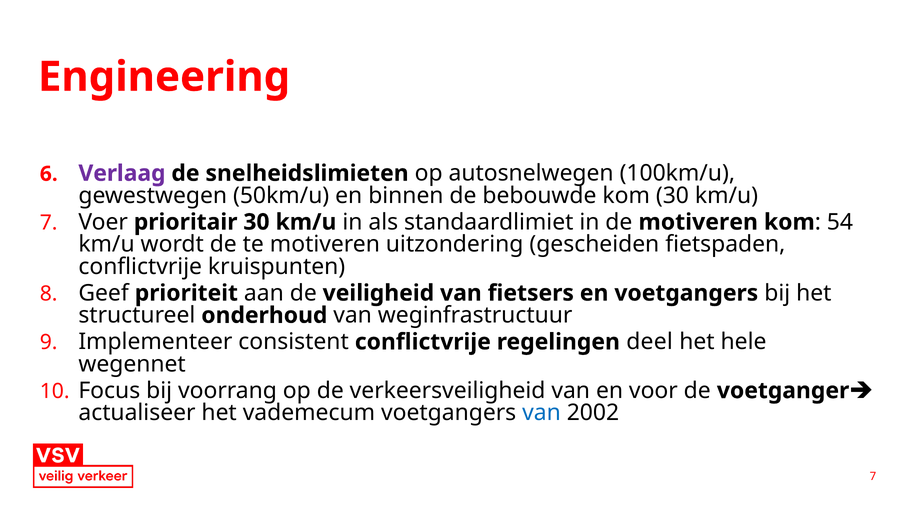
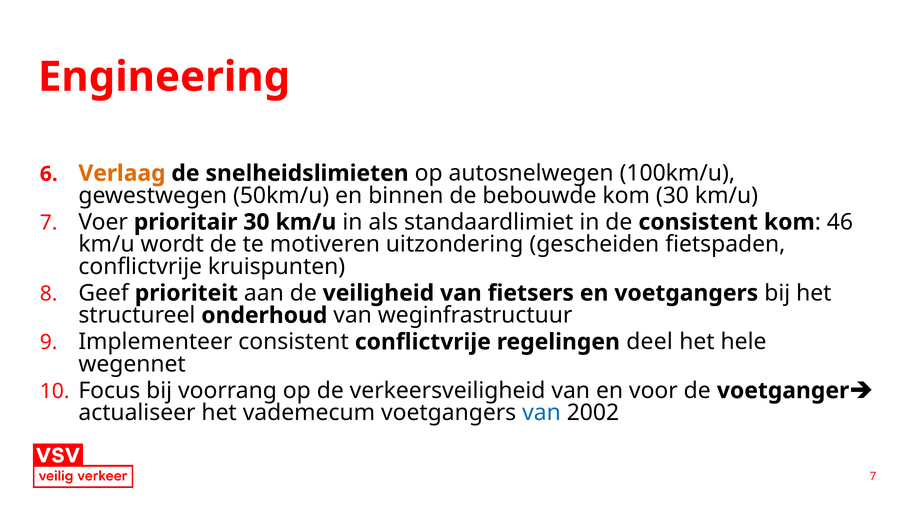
Verlaag colour: purple -> orange (122, 173)
de motiveren: motiveren -> consistent (698, 222)
54: 54 -> 46 (840, 222)
